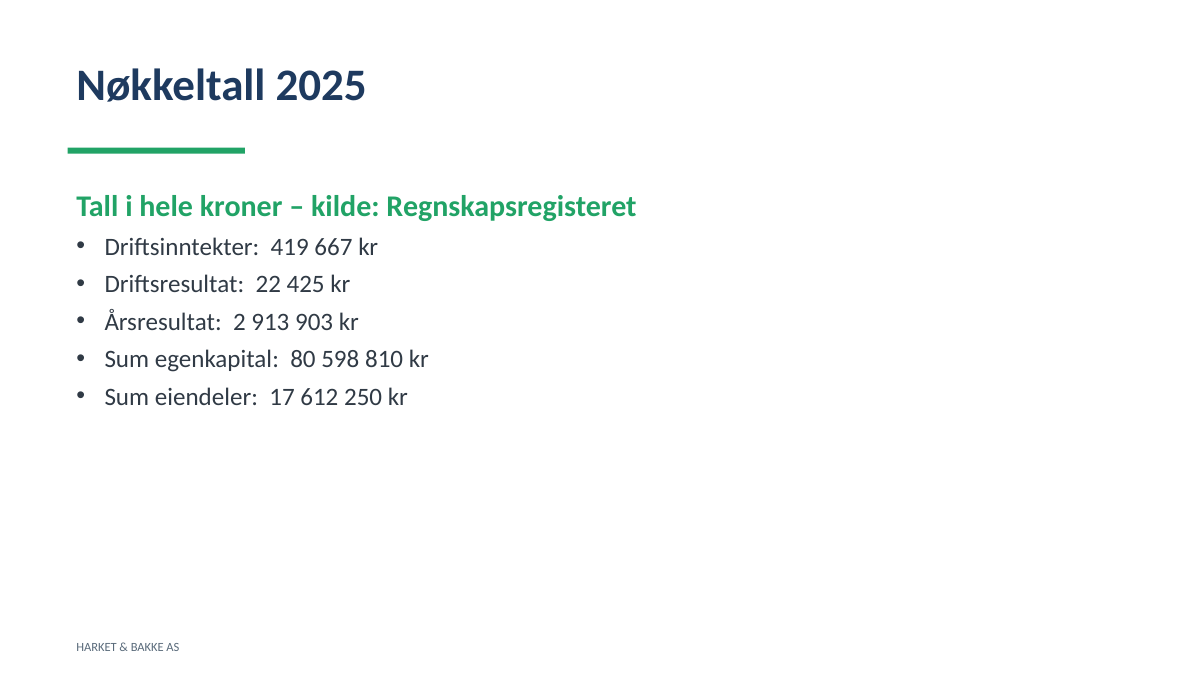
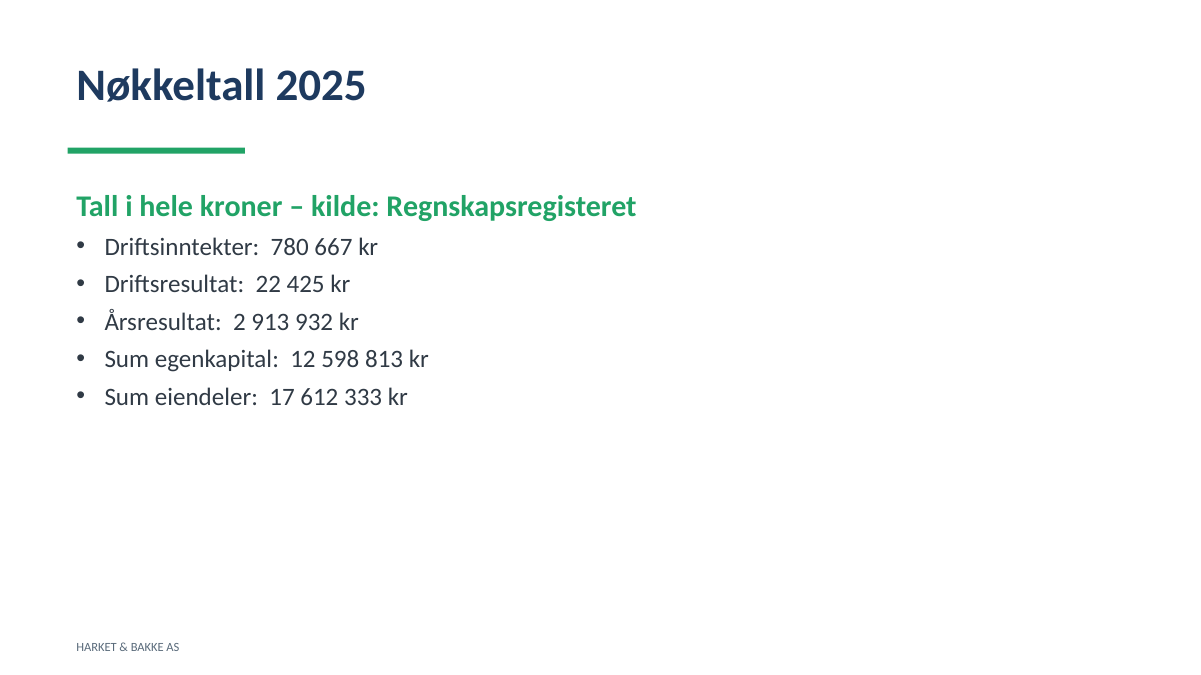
419: 419 -> 780 (290, 247)
903: 903 -> 932 (314, 322)
80: 80 -> 12 (303, 360)
810: 810 -> 813 (384, 360)
250: 250 -> 333 (363, 397)
